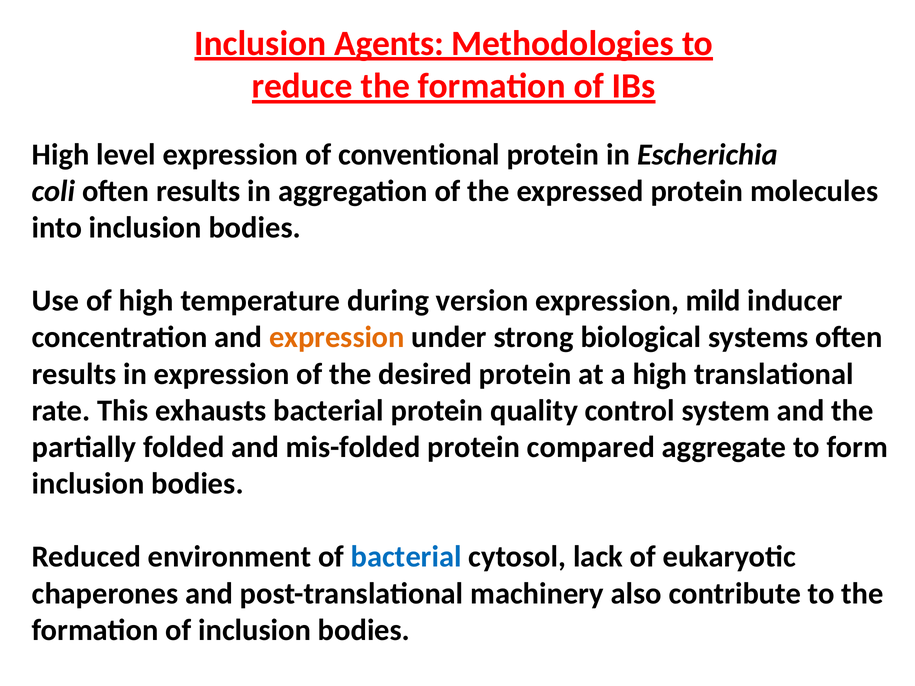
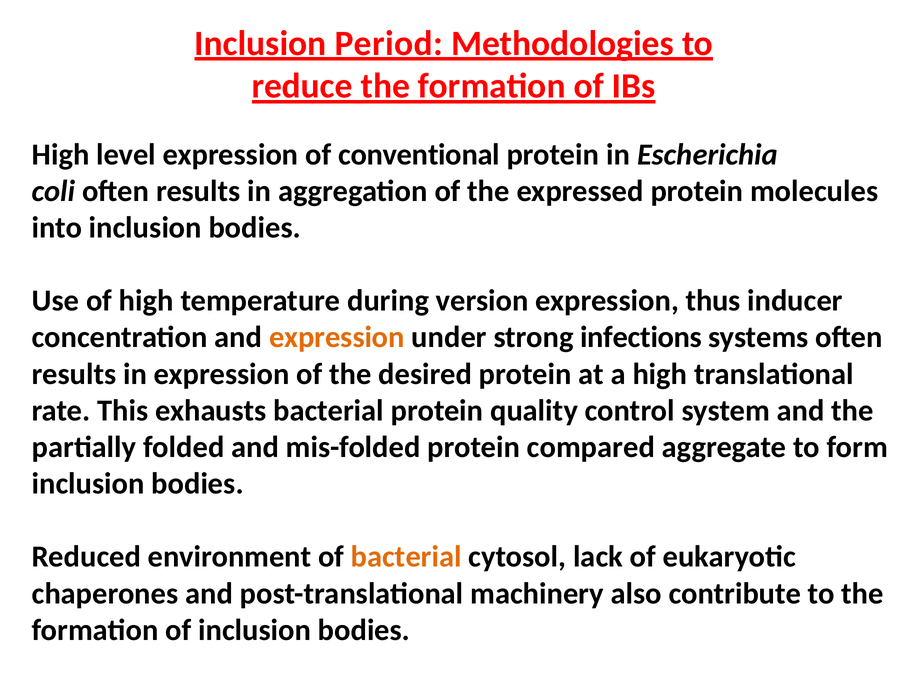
Agents: Agents -> Period (389, 44)
mild: mild -> thus (713, 301)
biological: biological -> infections (641, 338)
bacterial colour: blue -> orange (406, 557)
